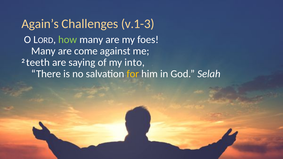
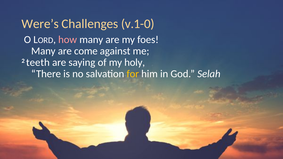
Again’s: Again’s -> Were’s (40, 24)
v.1-3: v.1-3 -> v.1-0 (138, 24)
how colour: light green -> pink (68, 40)
into: into -> holy (135, 63)
